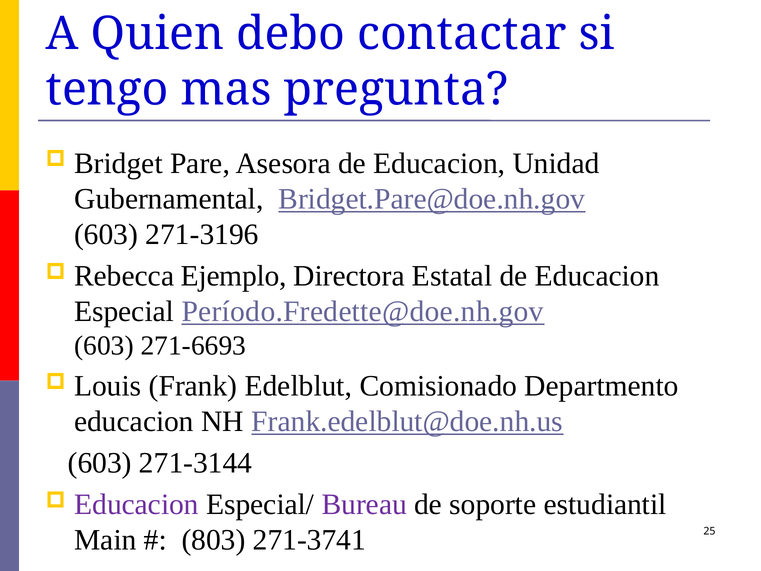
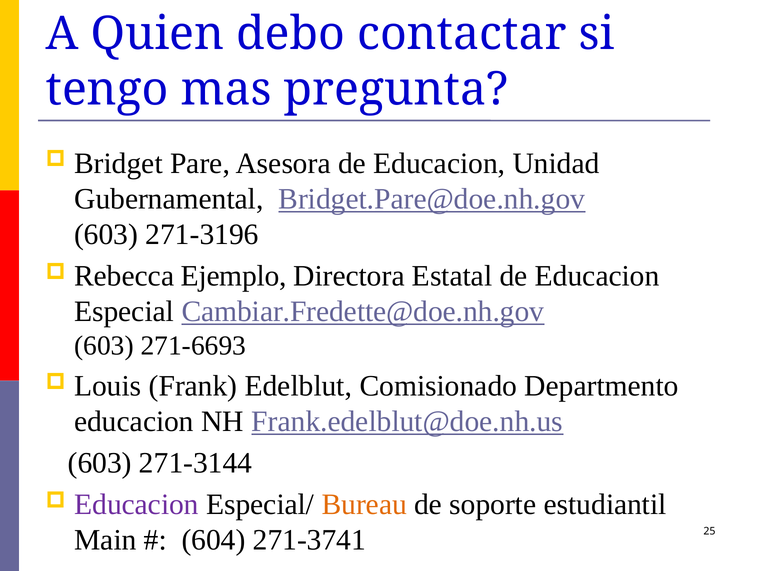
Período.Fredette@doe.nh.gov: Período.Fredette@doe.nh.gov -> Cambiar.Fredette@doe.nh.gov (363, 311)
Bureau colour: purple -> orange (364, 504)
803: 803 -> 604 (214, 540)
